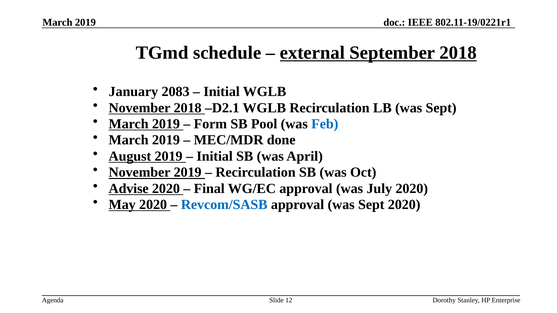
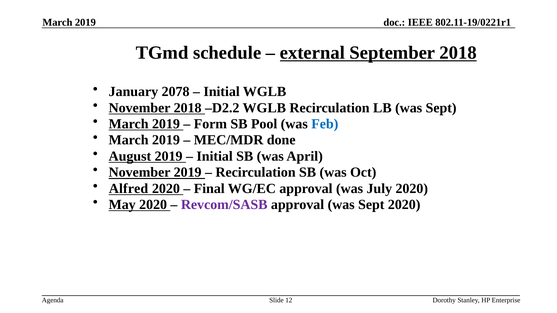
2083: 2083 -> 2078 (176, 92)
D2.1: D2.1 -> D2.2 (222, 108)
Advise: Advise -> Alfred (129, 189)
Revcom/SASB colour: blue -> purple (224, 205)
